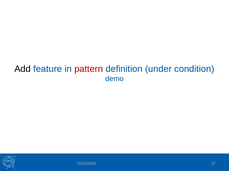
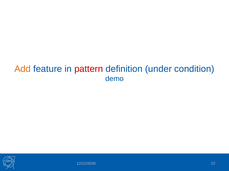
Add colour: black -> orange (23, 69)
